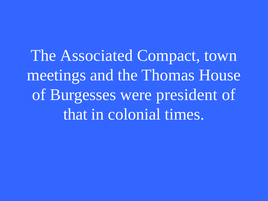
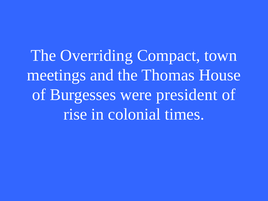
Associated: Associated -> Overriding (97, 55)
that: that -> rise (75, 114)
